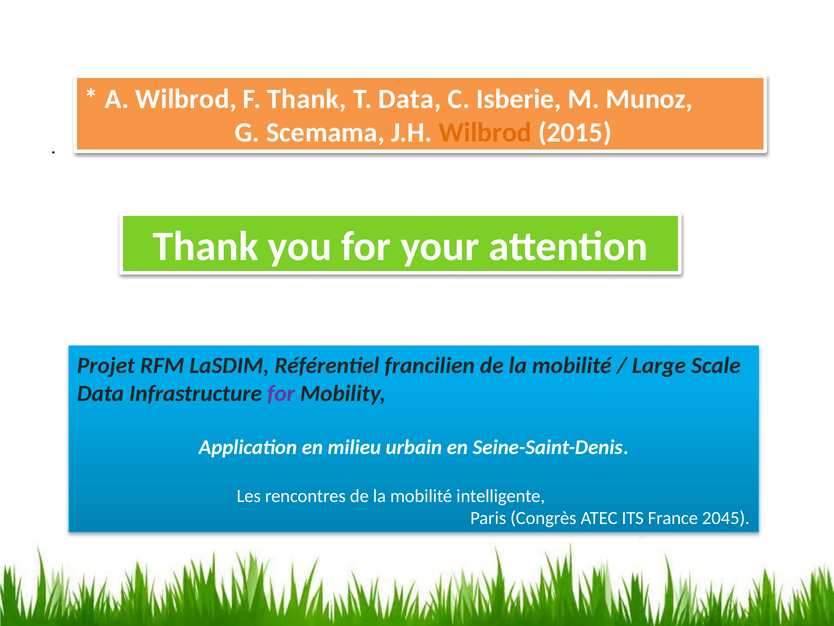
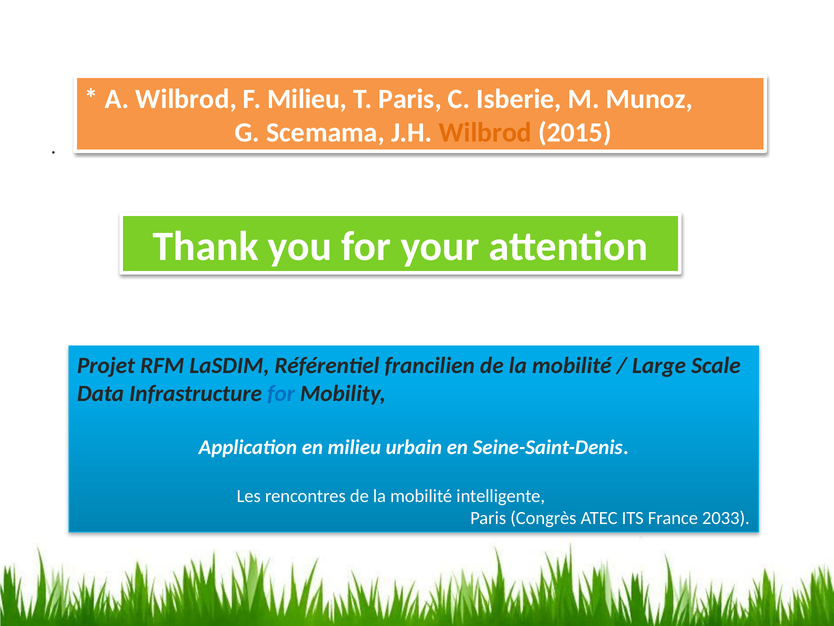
F Thank: Thank -> Milieu (307, 99)
T Data: Data -> Paris (410, 99)
for colour: purple -> blue (281, 393)
2045: 2045 -> 2033 (726, 518)
